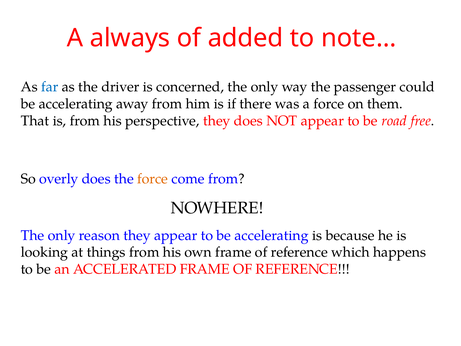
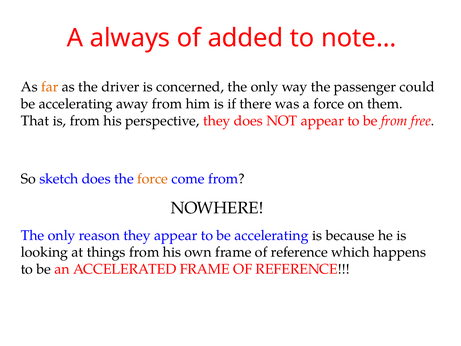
far colour: blue -> orange (50, 87)
be road: road -> from (394, 121)
overly: overly -> sketch (59, 179)
